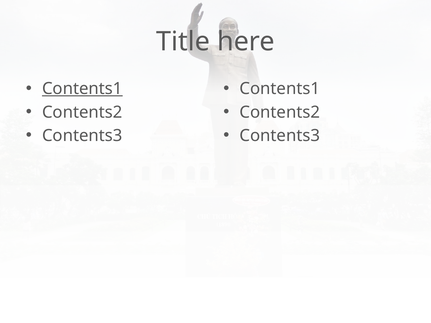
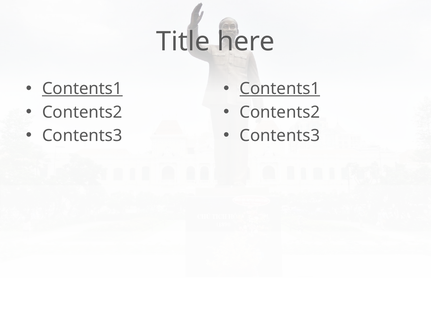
Contents1 underline: none -> present (280, 89)
